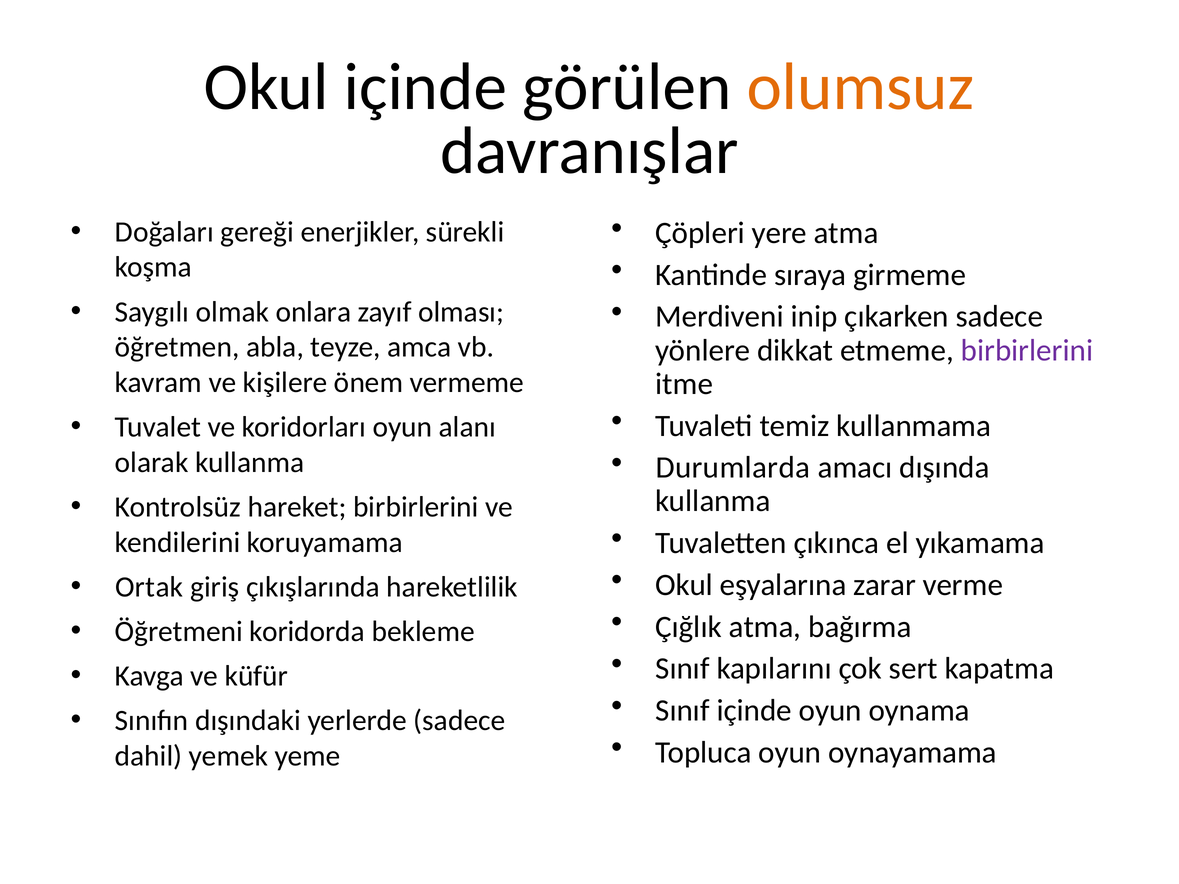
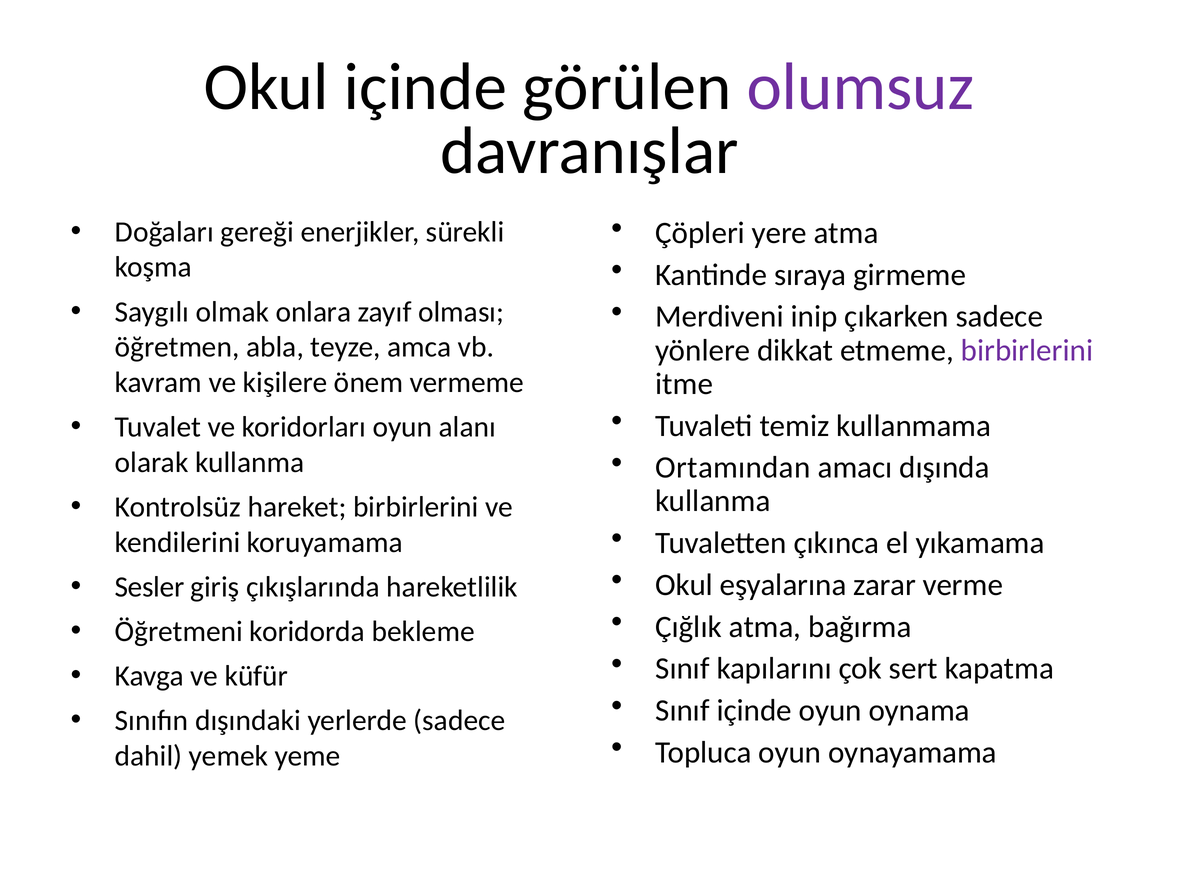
olumsuz colour: orange -> purple (860, 87)
Durumlarda: Durumlarda -> Ortamından (733, 468)
Ortak: Ortak -> Sesler (149, 587)
